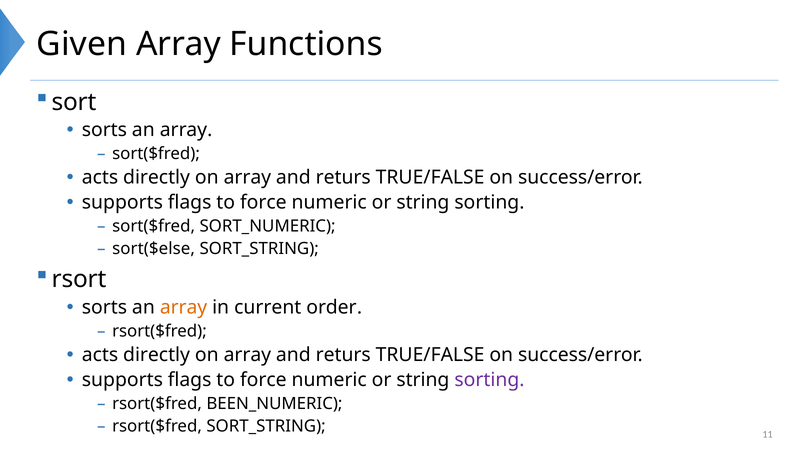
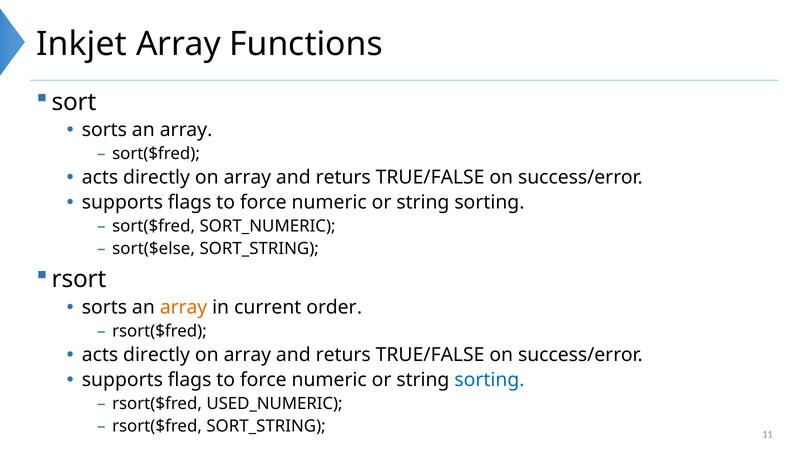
Given: Given -> Inkjet (82, 44)
sorting colour: purple -> blue (489, 380)
BEEN_NUMERIC: BEEN_NUMERIC -> USED_NUMERIC (274, 404)
